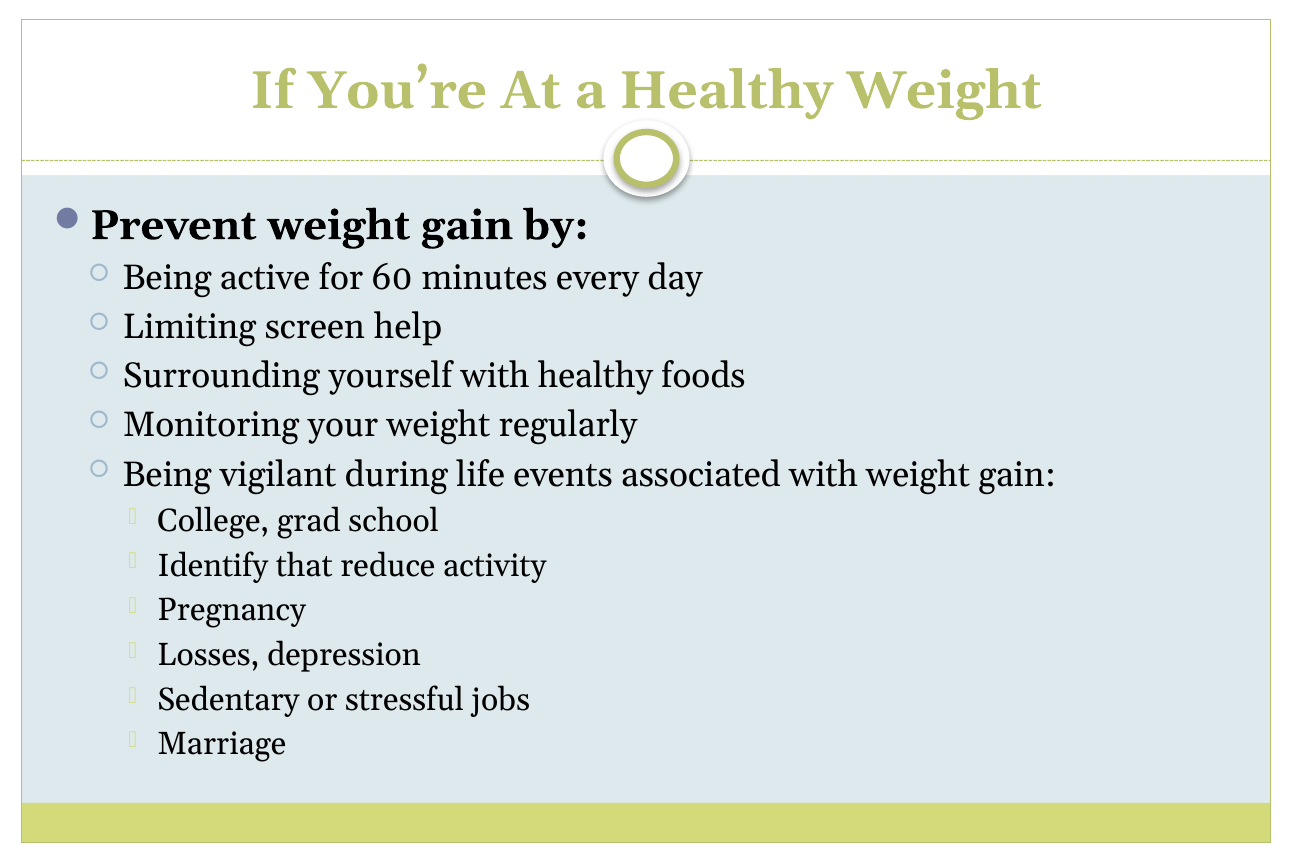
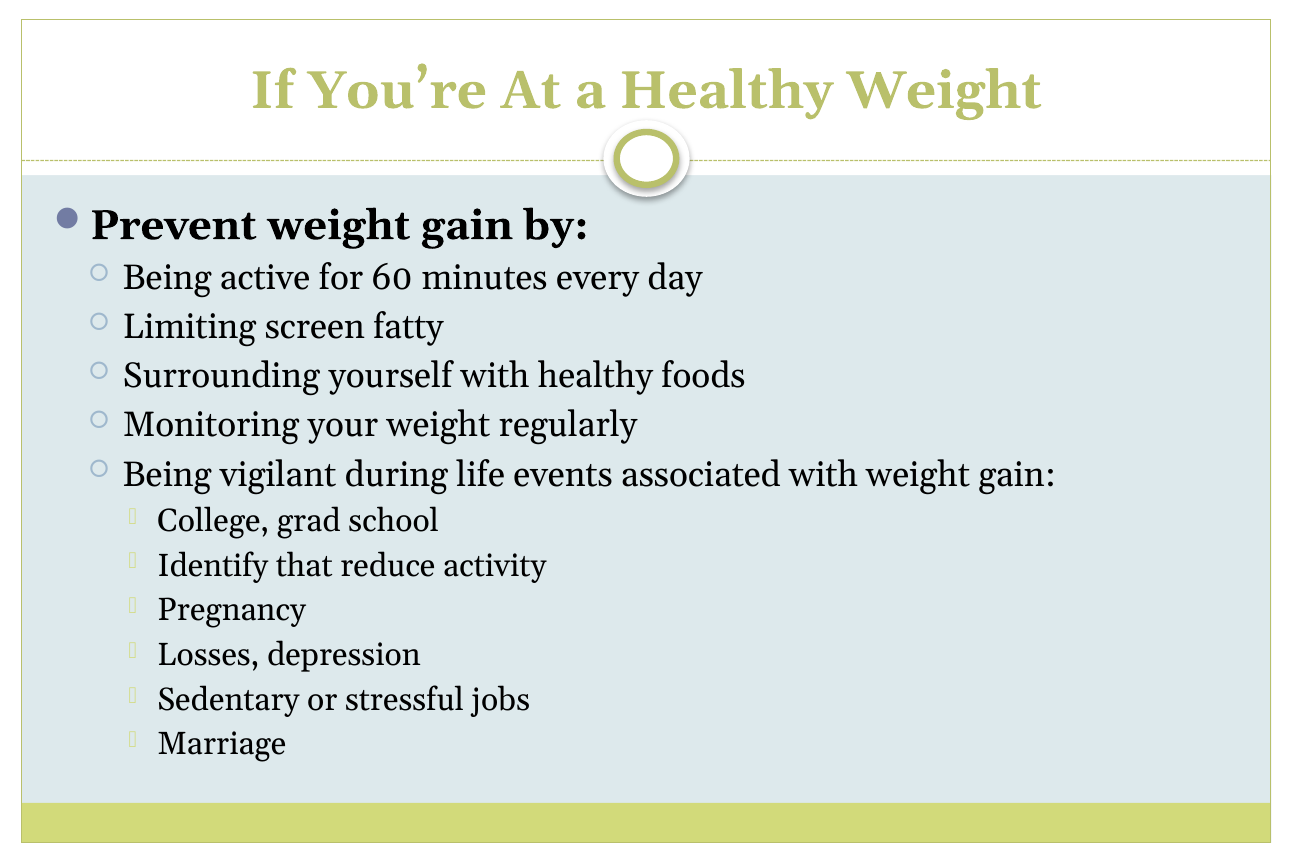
help: help -> fatty (408, 327)
